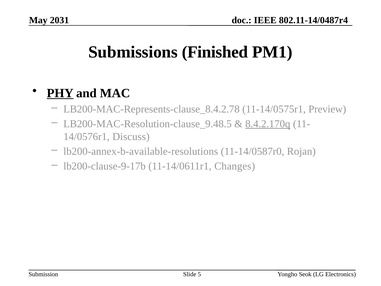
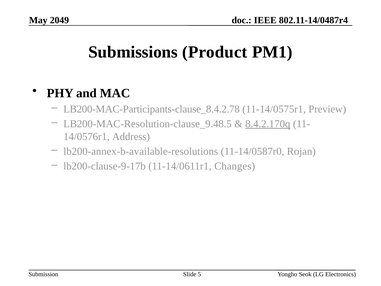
2031: 2031 -> 2049 (59, 20)
Finished: Finished -> Product (215, 52)
PHY underline: present -> none (60, 93)
LB200-MAC-Represents-clause_8.4.2.78: LB200-MAC-Represents-clause_8.4.2.78 -> LB200-MAC-Participants-clause_8.4.2.78 (152, 109)
Discuss: Discuss -> Address (131, 136)
